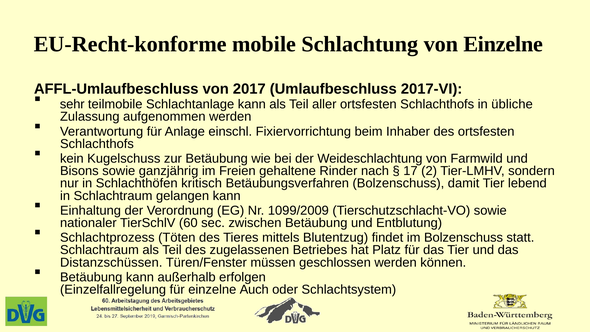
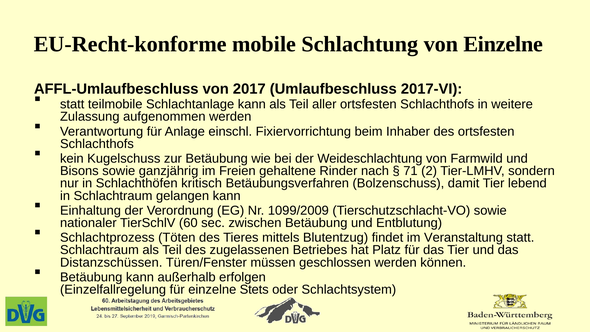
sehr: sehr -> statt (72, 104)
übliche: übliche -> weitere (512, 104)
17: 17 -> 71 (410, 171)
im Bolzenschuss: Bolzenschuss -> Veranstaltung (464, 238)
Auch: Auch -> Stets (254, 289)
